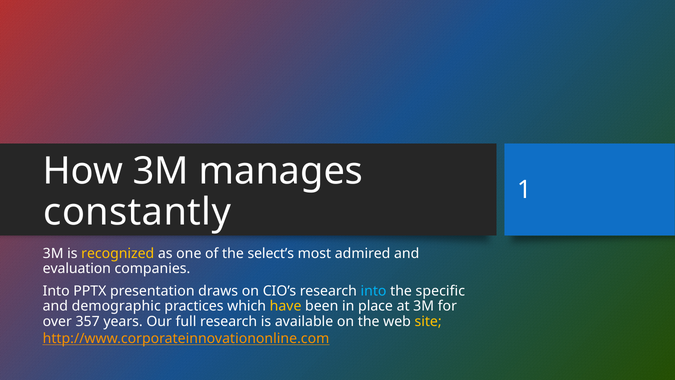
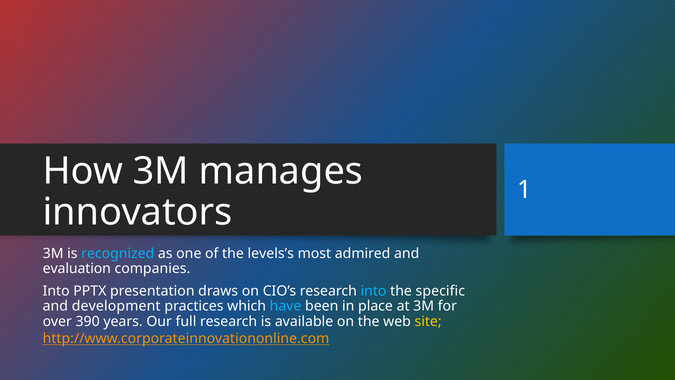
constantly: constantly -> innovators (137, 212)
recognized colour: yellow -> light blue (118, 253)
select’s: select’s -> levels’s (271, 253)
demographic: demographic -> development (116, 306)
have colour: yellow -> light blue (286, 306)
357: 357 -> 390 (88, 321)
